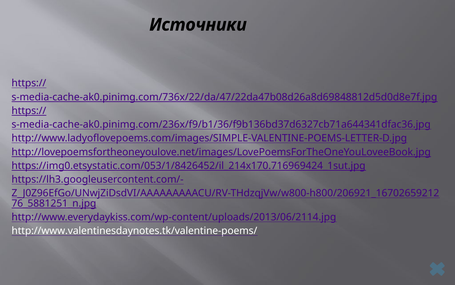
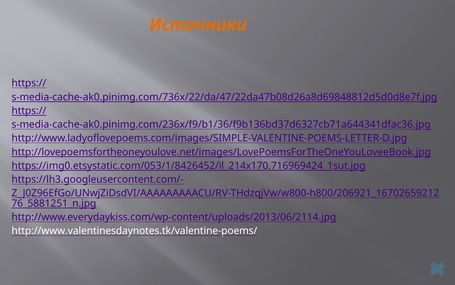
Источники colour: black -> orange (198, 25)
